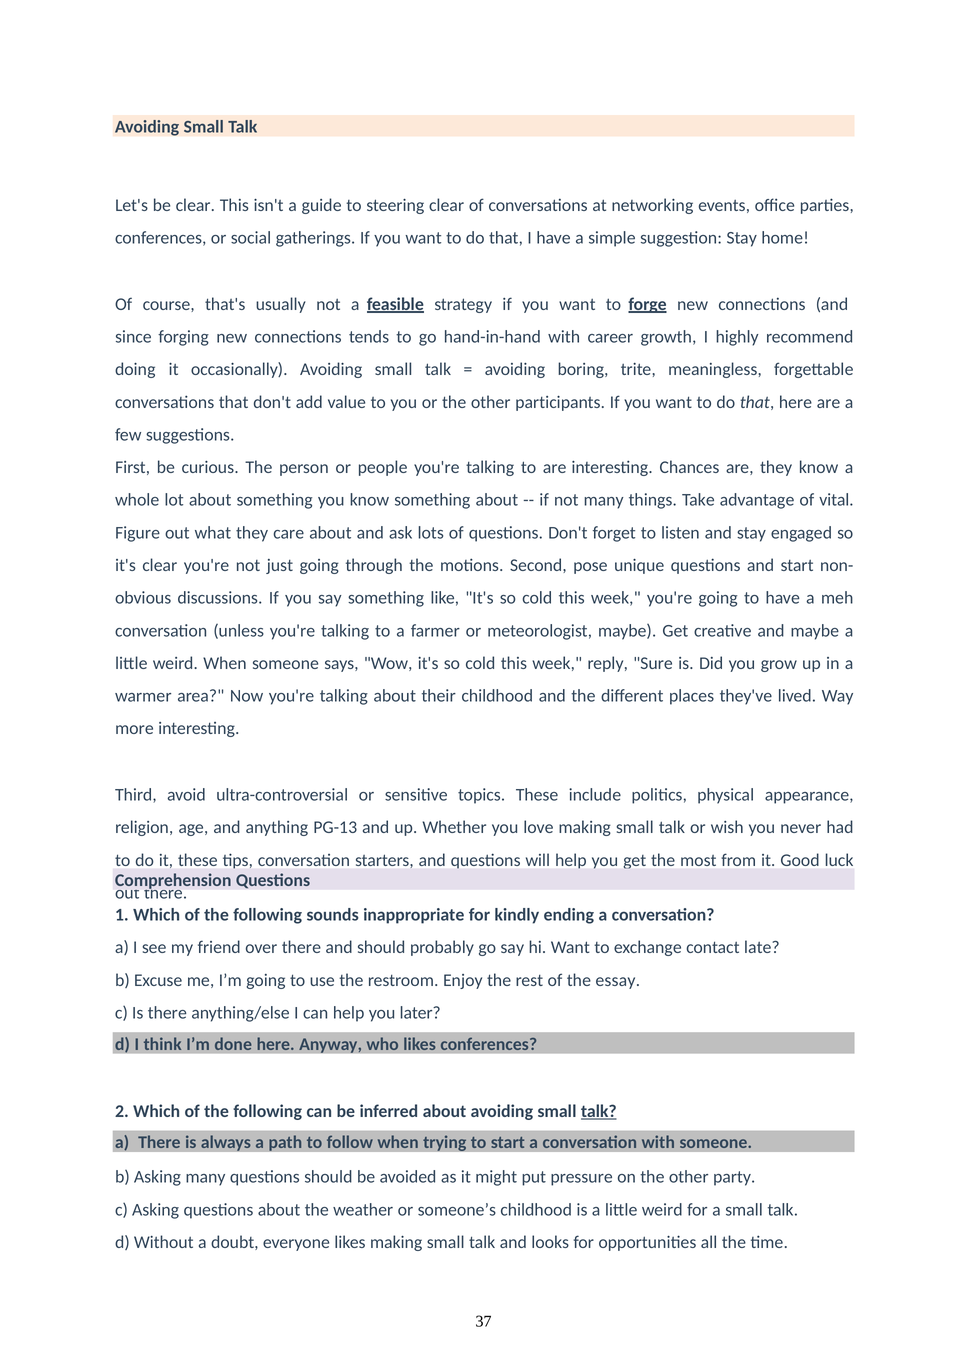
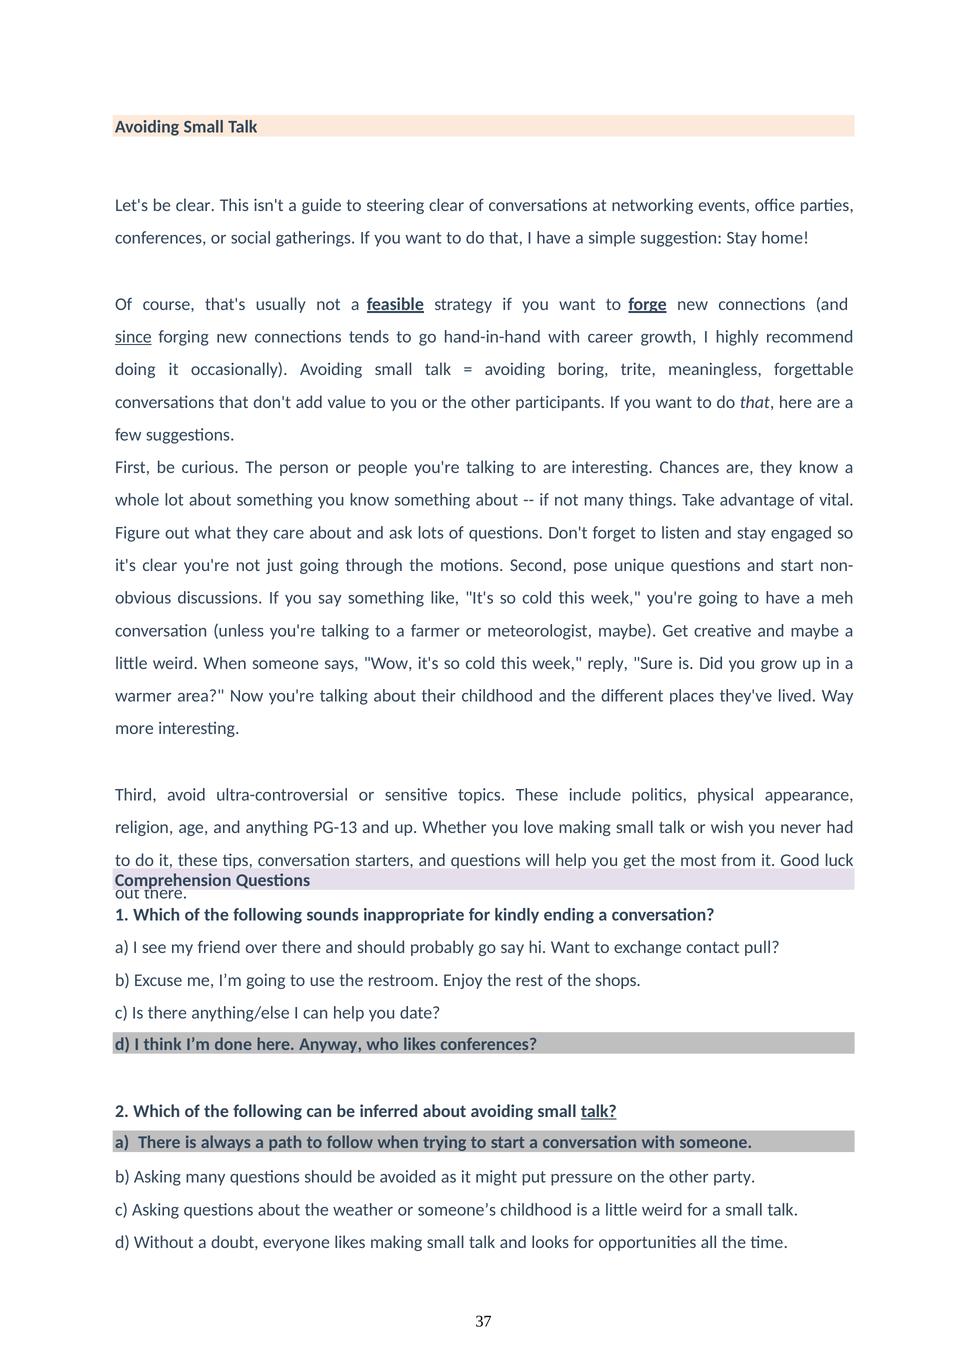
since underline: none -> present (133, 337)
late: late -> pull (762, 947)
essay: essay -> shops (618, 980)
later: later -> date (420, 1012)
